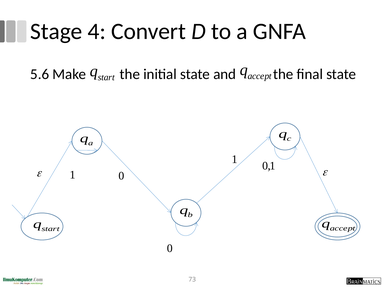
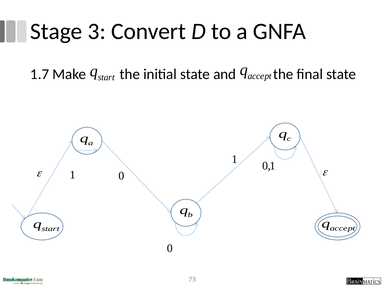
4: 4 -> 3 (97, 31)
5.6: 5.6 -> 1.7 (40, 74)
